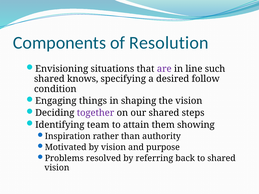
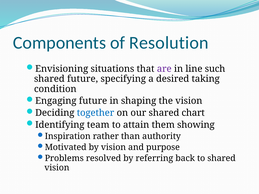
shared knows: knows -> future (83, 79)
follow: follow -> taking (206, 79)
Engaging things: things -> future (93, 101)
together colour: purple -> blue (96, 113)
steps: steps -> chart (193, 113)
